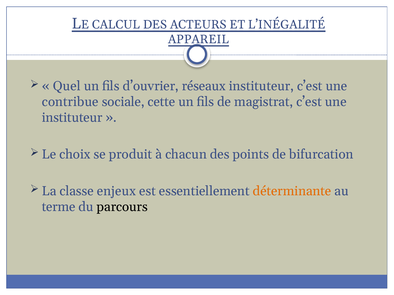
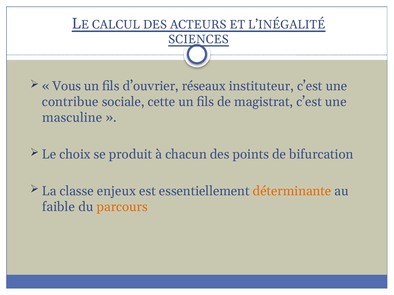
APPAREIL: APPAREIL -> SCIENCES (199, 39)
Quel: Quel -> Vous (67, 86)
instituteur: instituteur -> masculine (72, 118)
terme: terme -> faible (59, 207)
parcours colour: black -> orange (122, 207)
